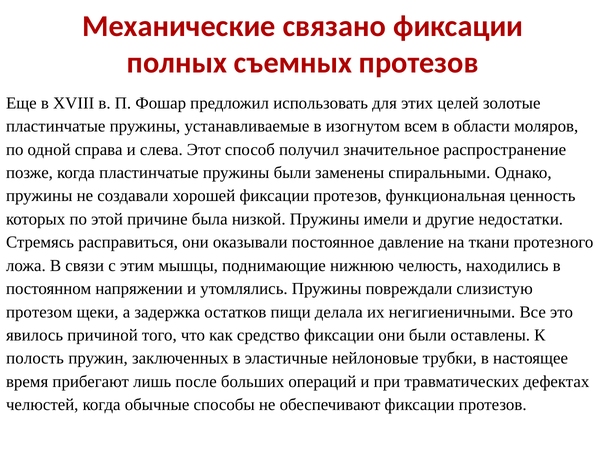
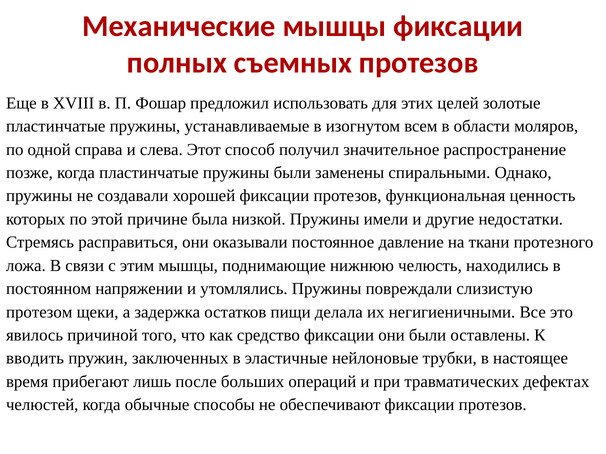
Механические связано: связано -> мышцы (335, 26)
полость: полость -> вводить (35, 359)
